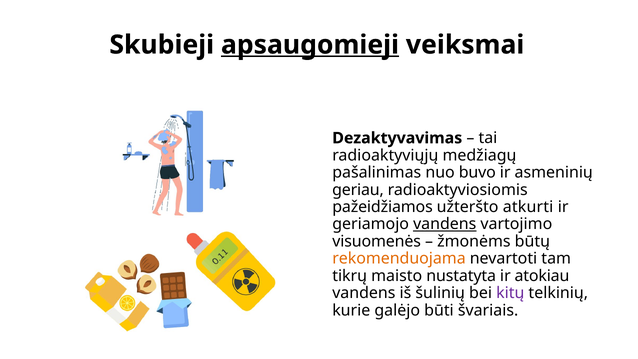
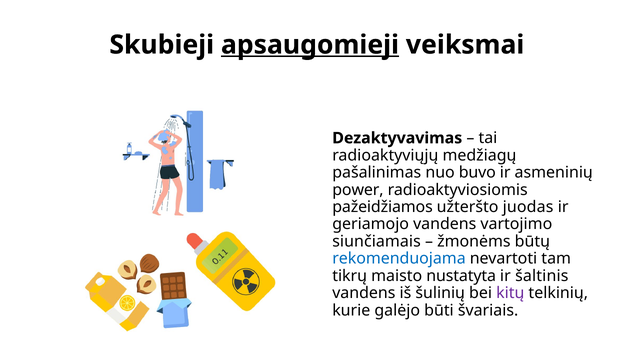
geriau: geriau -> power (358, 190)
atkurti: atkurti -> juodas (528, 207)
vandens underline: present -> none (445, 224)
visuomenės: visuomenės -> siunčiamais (377, 241)
rekomenduojama colour: orange -> blue (399, 259)
atokiau: atokiau -> šaltinis (542, 276)
